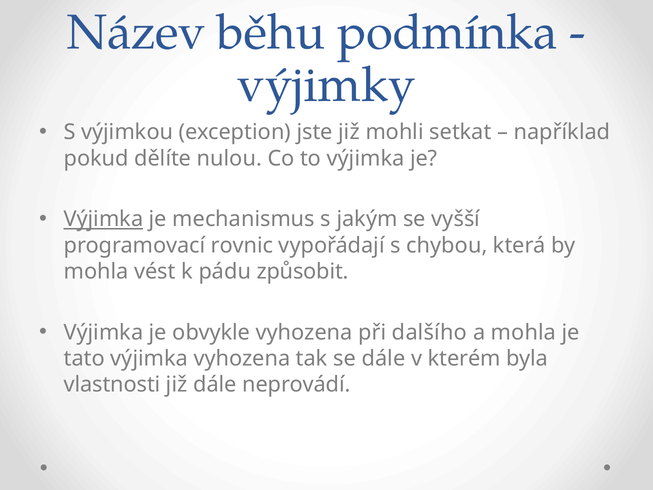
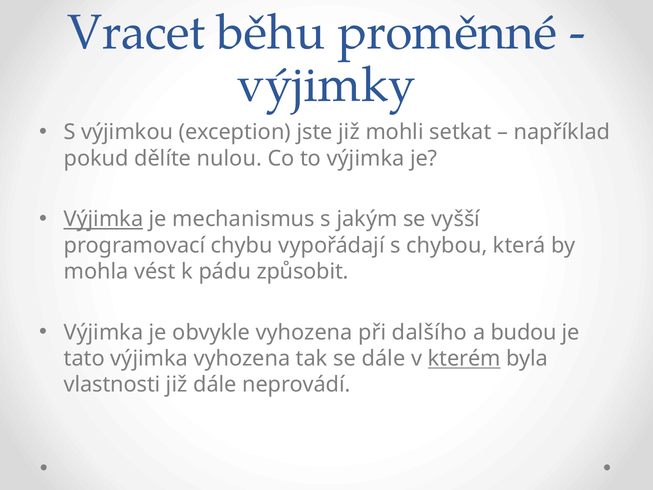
Název: Název -> Vracet (136, 32)
podmínka: podmínka -> proměnné (447, 32)
rovnic: rovnic -> chybu (242, 245)
a mohla: mohla -> budou (524, 332)
kterém underline: none -> present (464, 358)
